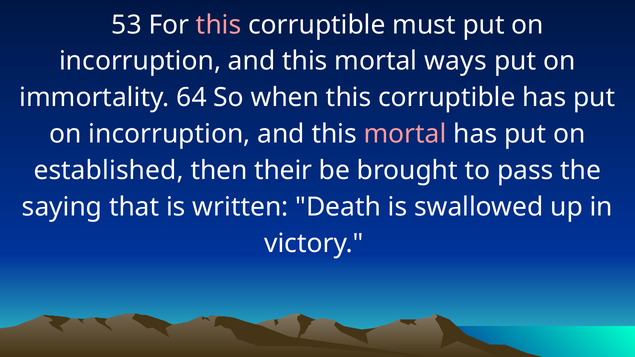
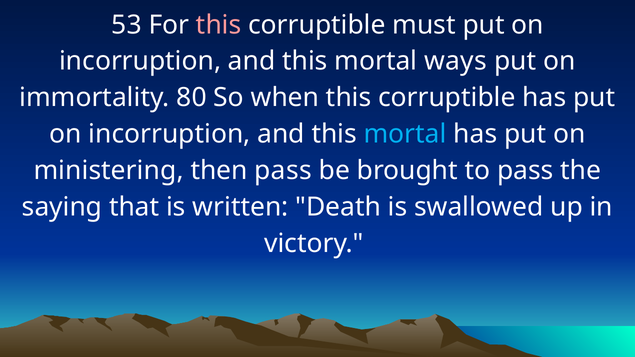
64: 64 -> 80 (192, 98)
mortal colour: pink -> light blue (405, 134)
established: established -> ministering (109, 171)
then their: their -> pass (283, 171)
